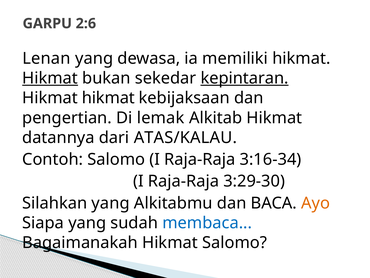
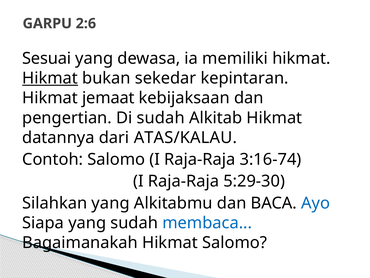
Lenan: Lenan -> Sesuai (47, 58)
kepintaran underline: present -> none (245, 78)
hikmat: hikmat -> jemaat (108, 98)
Di lemak: lemak -> sudah (161, 118)
3:16-34: 3:16-34 -> 3:16-74 (271, 159)
3:29-30: 3:29-30 -> 5:29-30 (254, 181)
Ayo colour: orange -> blue (316, 203)
